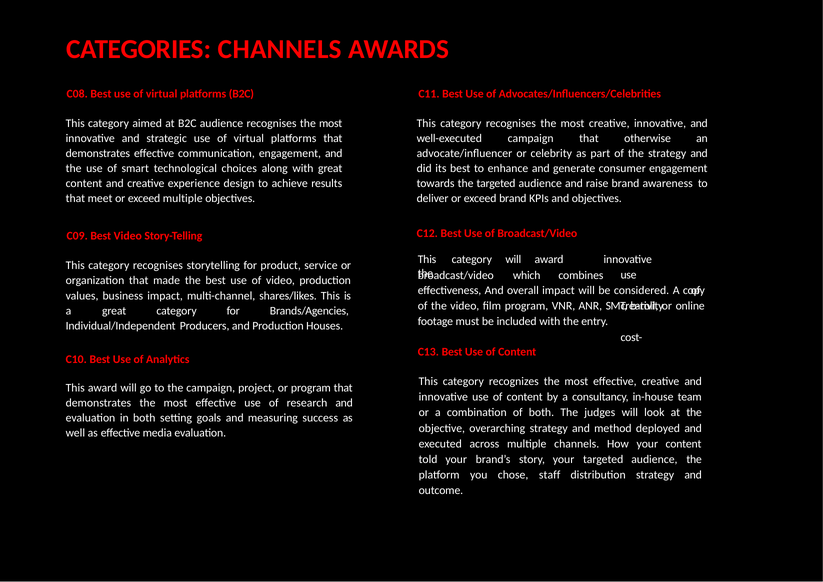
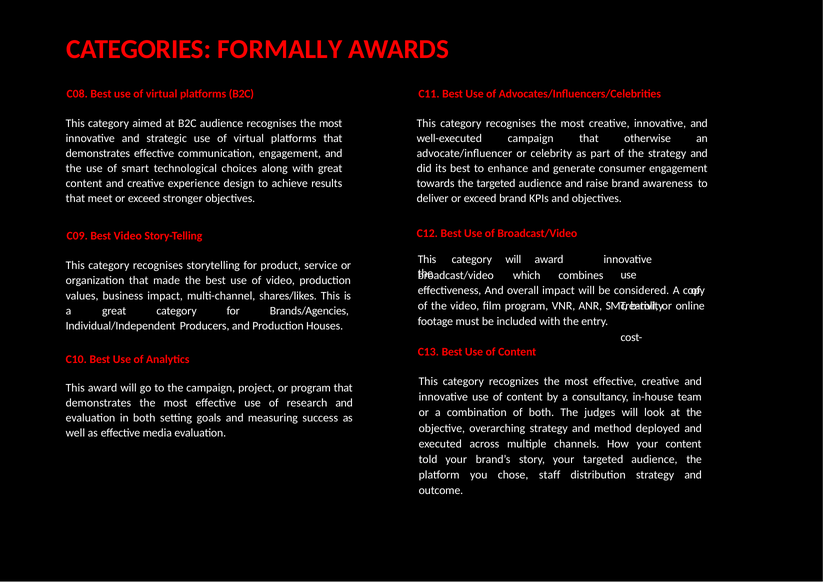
CATEGORIES CHANNELS: CHANNELS -> FORMALLY (280, 49)
exceed multiple: multiple -> stronger (183, 199)
